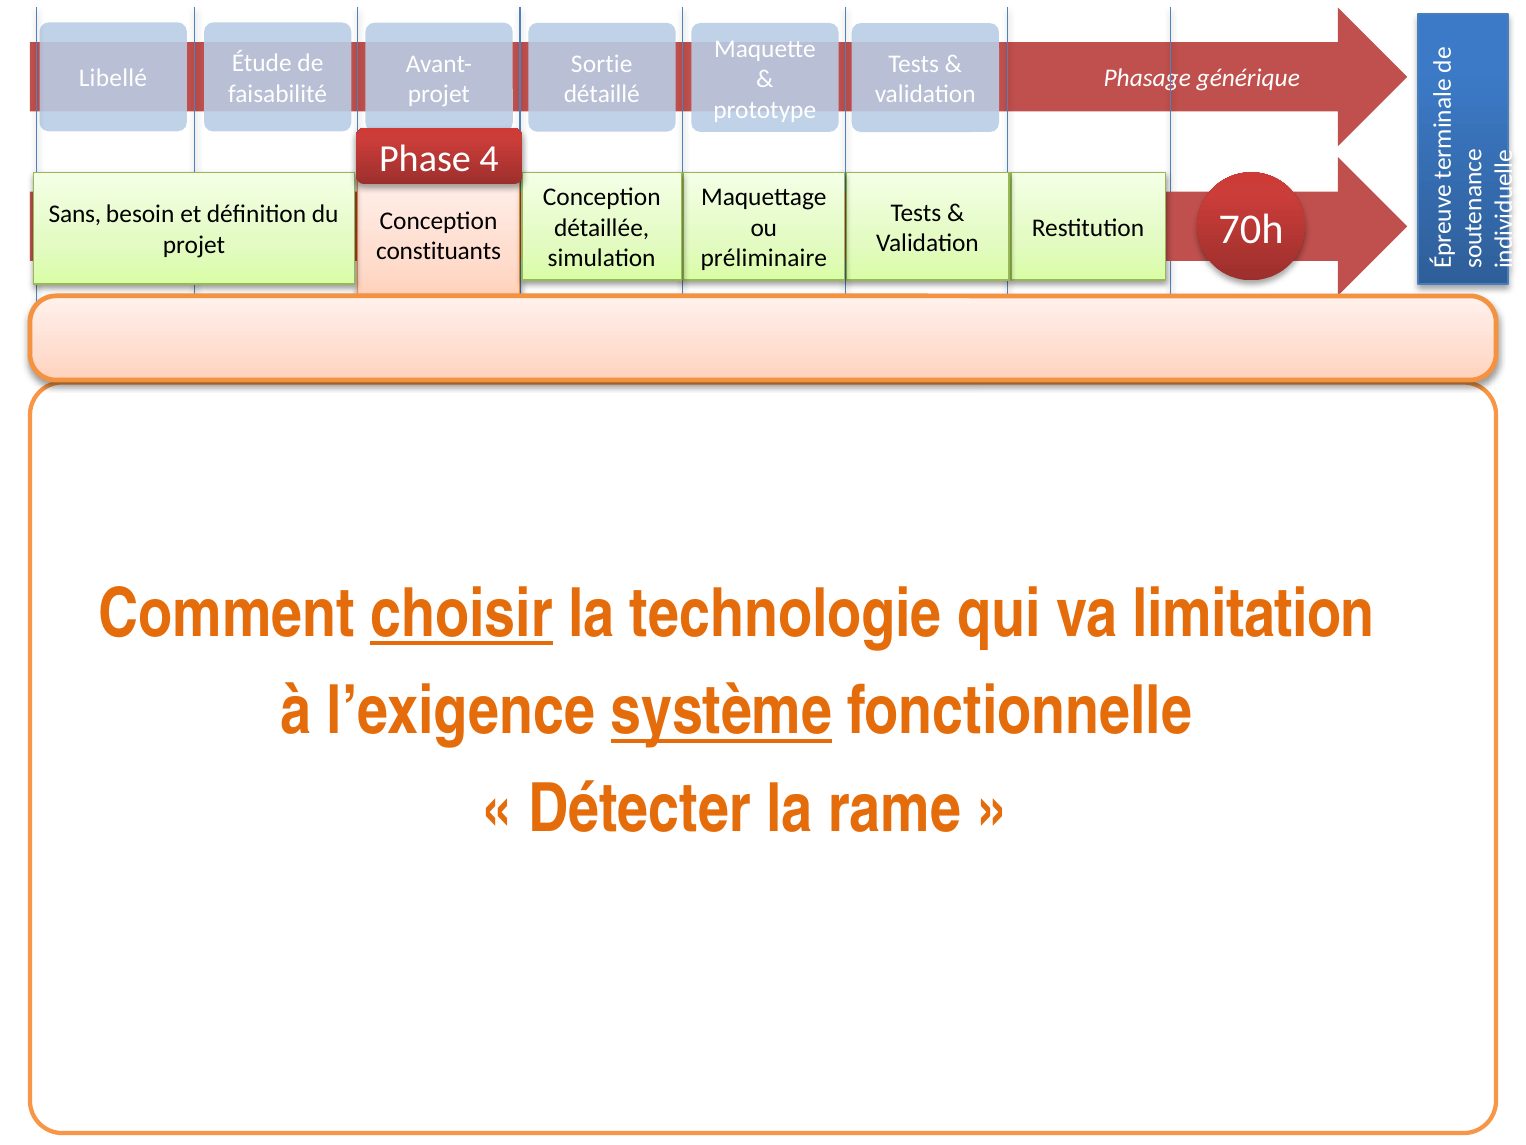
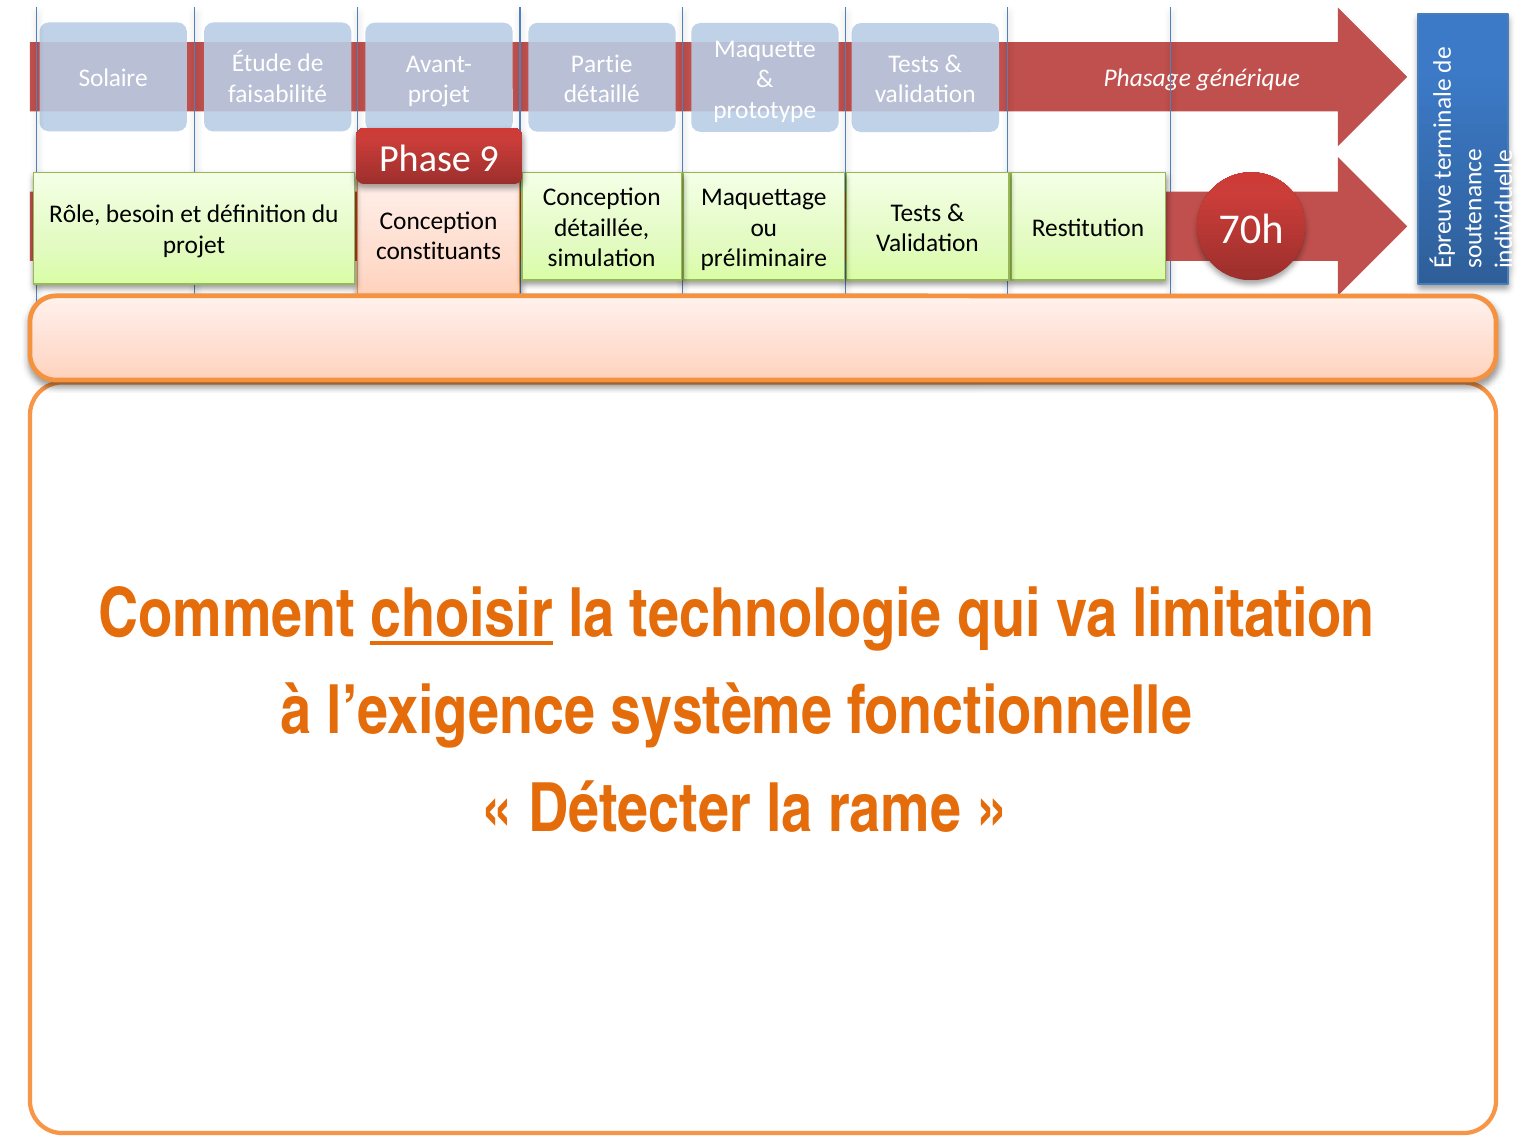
Sortie: Sortie -> Partie (602, 64)
Libellé: Libellé -> Solaire (113, 79)
4: 4 -> 9 (489, 159)
Sans: Sans -> Rôle (75, 215)
système underline: present -> none (721, 711)
